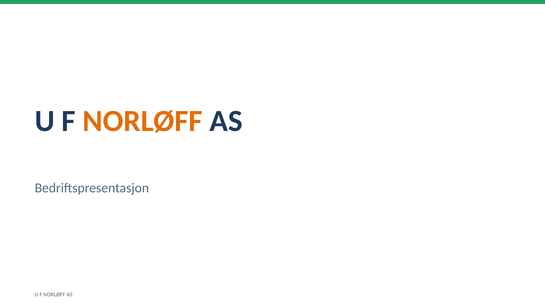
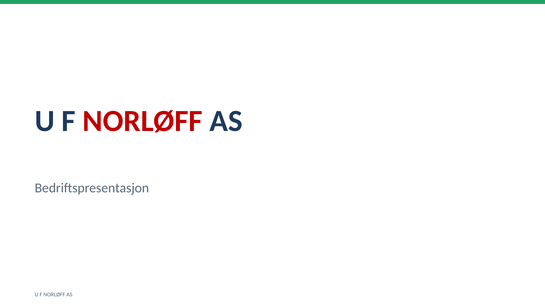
NORLØFF colour: orange -> red (143, 121)
